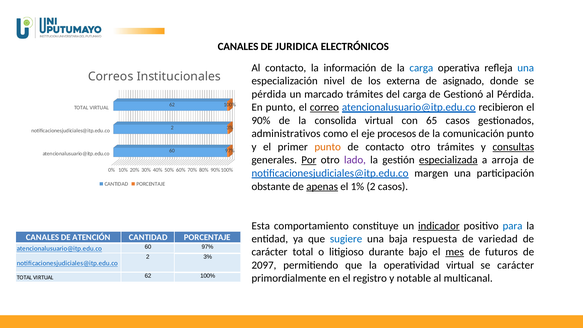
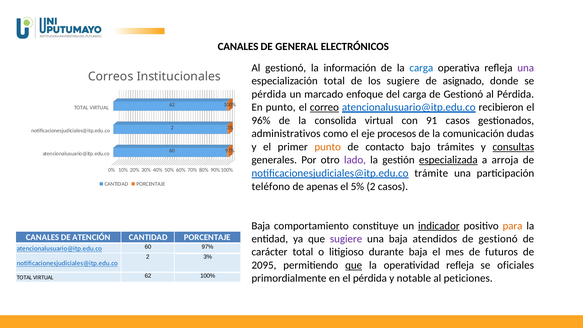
JURIDICA: JURIDICA -> GENERAL (297, 46)
Al contacto: contacto -> gestionó (286, 68)
una colour: blue -> purple (526, 68)
especialización nivel: nivel -> total (334, 81)
los externa: externa -> sugiere (403, 81)
marcado trámites: trámites -> enfoque (365, 94)
90%: 90% -> 96% (261, 121)
65: 65 -> 91 (432, 121)
comunicación punto: punto -> dudas (520, 134)
contacto otro: otro -> bajo (421, 147)
Por underline: present -> none (309, 160)
margen: margen -> trámite (431, 173)
obstante: obstante -> teléfono (271, 186)
apenas underline: present -> none (322, 186)
1%: 1% -> 5% (357, 186)
Esta: Esta -> Baja (261, 226)
para colour: blue -> orange (513, 226)
sugiere colour: blue -> purple (346, 239)
respuesta: respuesta -> atendidos (435, 239)
variedad: variedad -> gestionó (498, 239)
durante bajo: bajo -> baja (418, 252)
mes underline: present -> none (455, 252)
2097: 2097 -> 2095 (264, 265)
que underline: none -> present (354, 265)
operatividad virtual: virtual -> refleja (460, 265)
se carácter: carácter -> oficiales (516, 265)
el registro: registro -> pérdida (370, 278)
multicanal: multicanal -> peticiones (468, 278)
